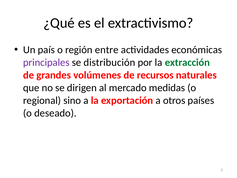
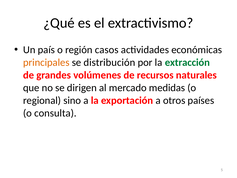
entre: entre -> casos (107, 50)
principales colour: purple -> orange (46, 62)
deseado: deseado -> consulta (55, 113)
